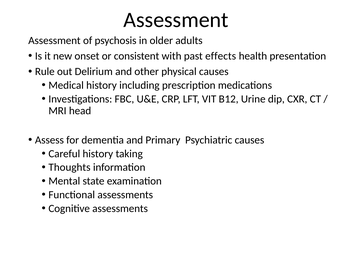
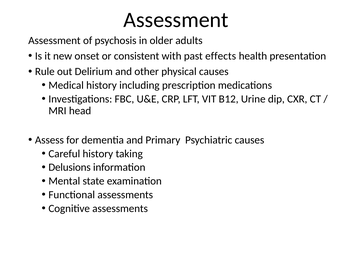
Thoughts: Thoughts -> Delusions (70, 168)
